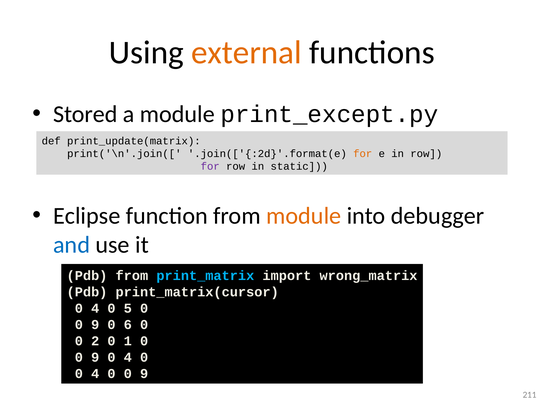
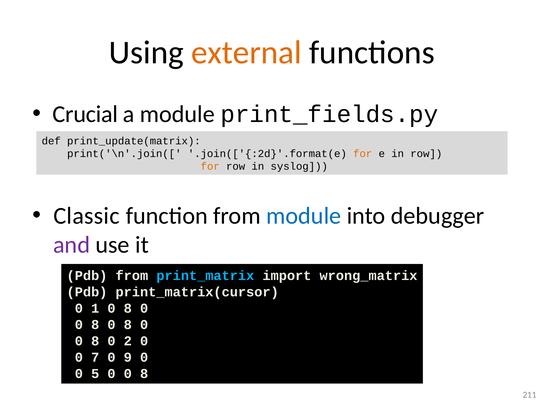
Stored: Stored -> Crucial (85, 114)
print_except.py: print_except.py -> print_fields.py (329, 114)
for colour: purple -> orange (210, 166)
static: static -> syslog (299, 166)
Eclipse: Eclipse -> Classic (87, 216)
module colour: orange -> blue (304, 216)
and colour: blue -> purple (72, 245)
4: 4 -> 1 (95, 308)
5: 5 -> 8 (128, 308)
9: 9 -> 8 (95, 325)
6: 6 -> 8 (128, 325)
2: 2 -> 8 (95, 341)
1: 1 -> 2 (128, 341)
9: 9 -> 7 (95, 357)
4: 4 -> 9 (128, 357)
4: 4 -> 5 (95, 374)
9: 9 -> 8 (144, 374)
